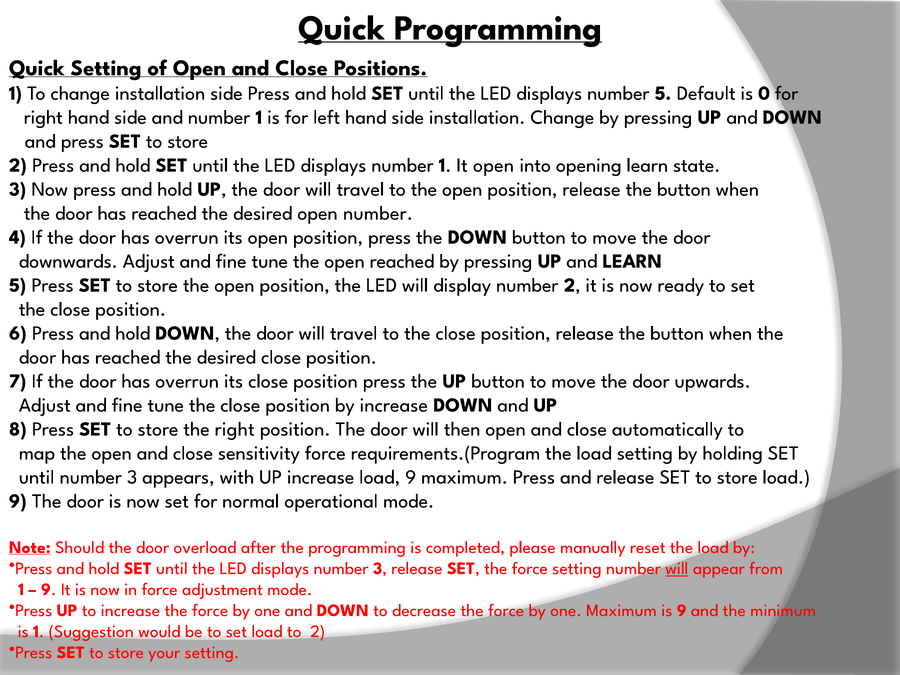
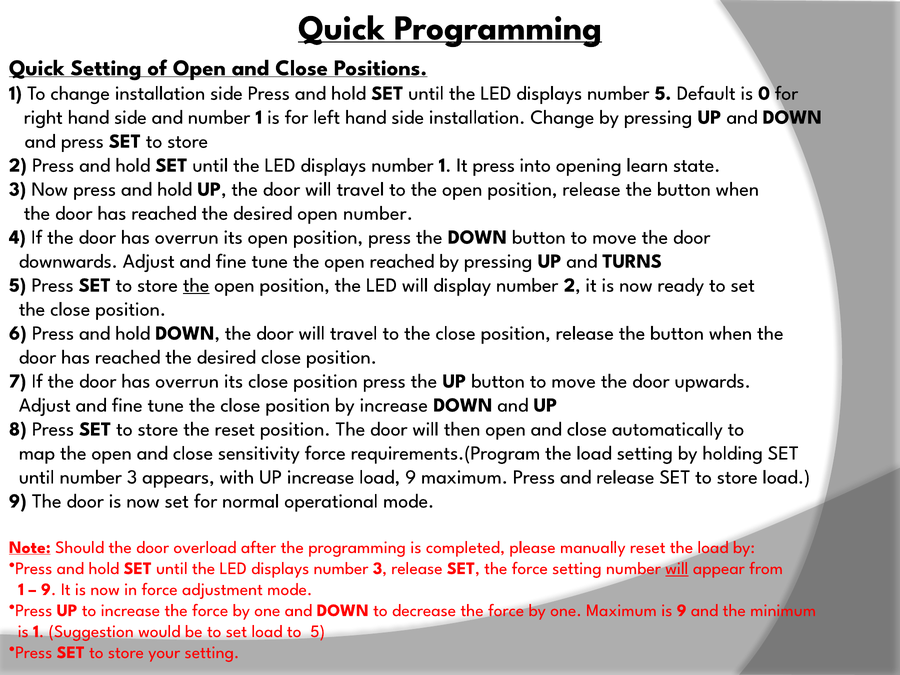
It open: open -> press (494, 165)
and LEARN: LEARN -> TURNS (632, 261)
the underline: none -> present (196, 285)
the right: right -> reset (235, 429)
to 2: 2 -> 5 (318, 631)
